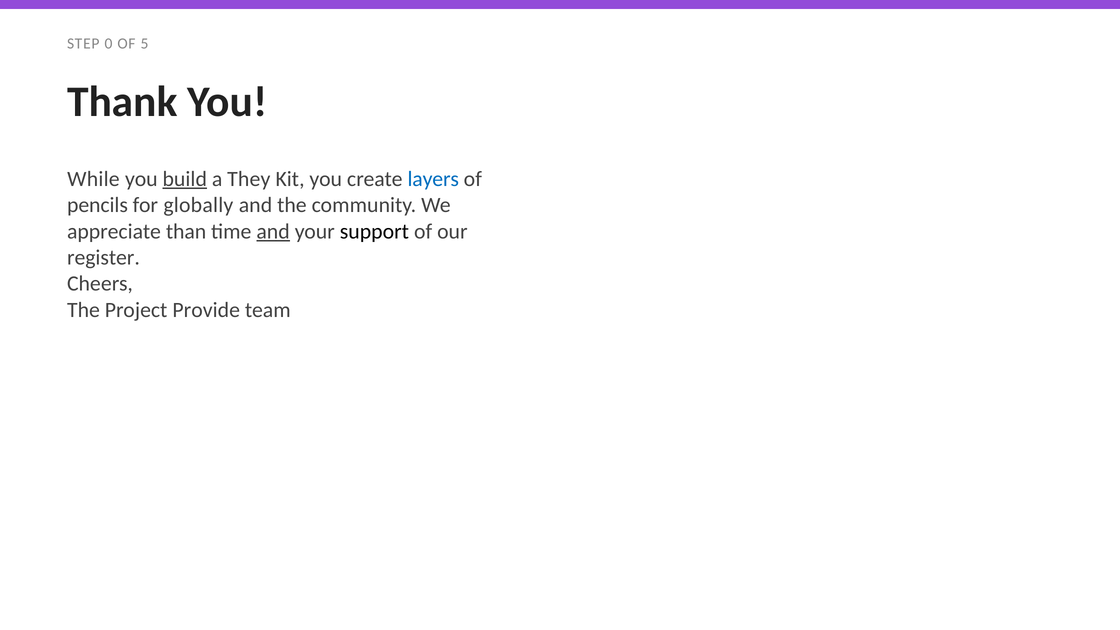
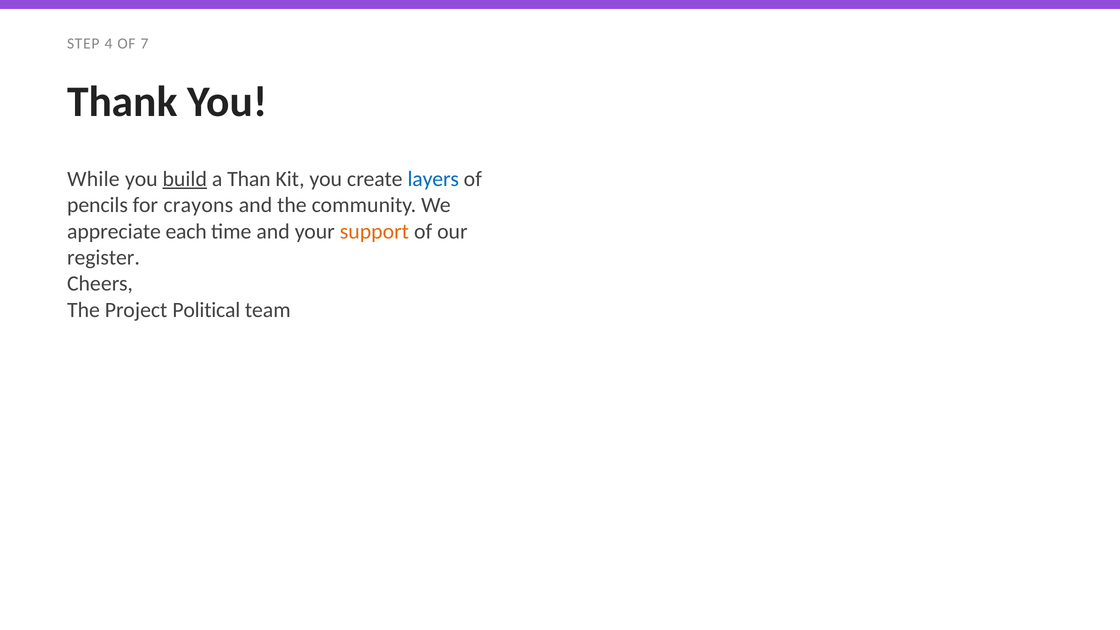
0: 0 -> 4 (108, 44)
5: 5 -> 7 (144, 44)
They: They -> Than (249, 179)
globally: globally -> crayons (198, 205)
than: than -> each (186, 231)
and underline: present -> none (273, 231)
support colour: black -> orange (374, 231)
Provide: Provide -> Political (206, 310)
